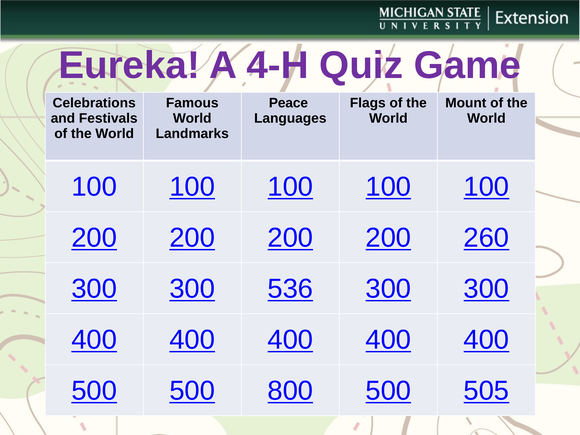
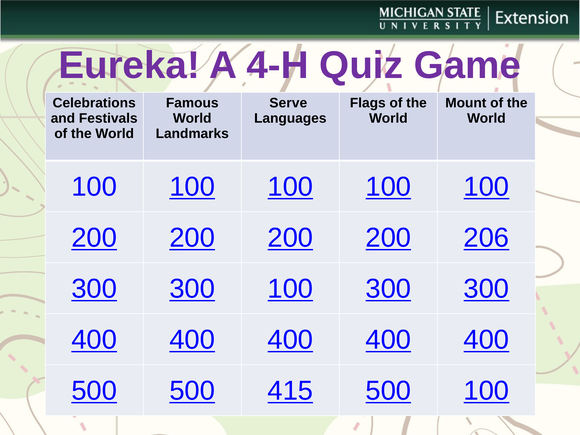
Peace: Peace -> Serve (288, 103)
260: 260 -> 206 (486, 238)
300 536: 536 -> 100 (290, 289)
800: 800 -> 415 (290, 391)
500 505: 505 -> 100 (486, 391)
